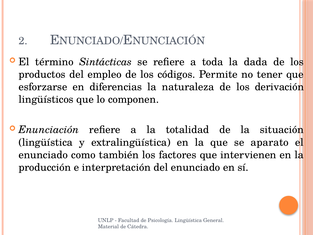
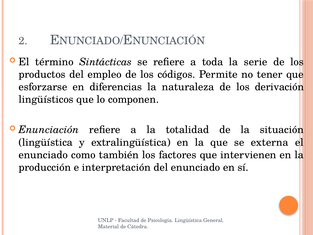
dada: dada -> serie (256, 62)
aparato: aparato -> externa (270, 142)
